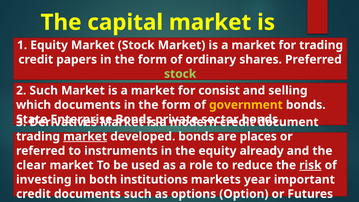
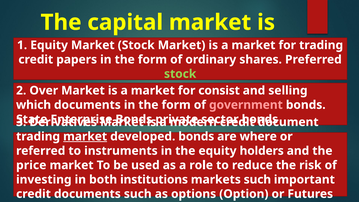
2 Such: Such -> Over (44, 90)
government colour: yellow -> pink (246, 105)
places: places -> where (258, 136)
already: already -> holders (262, 151)
clear: clear -> price (31, 165)
risk underline: present -> none (310, 165)
markets year: year -> such (257, 179)
